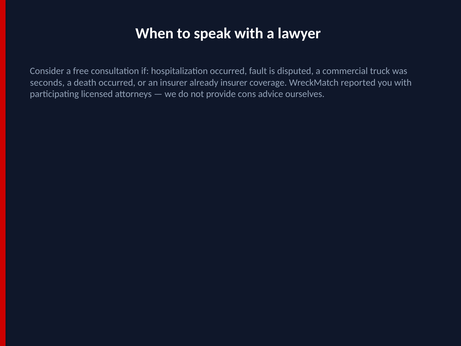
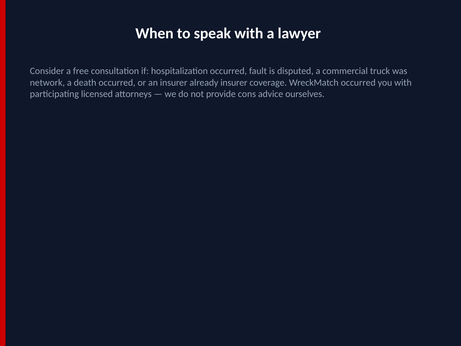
seconds: seconds -> network (47, 82)
WreckMatch reported: reported -> occurred (358, 82)
